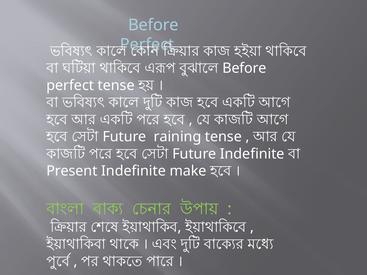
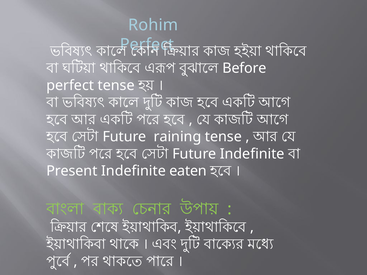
Before: Before -> Rohim (153, 25)
make: make -> eaten (188, 171)
